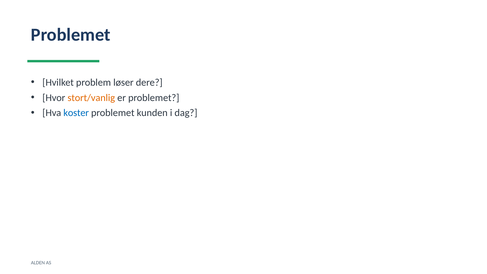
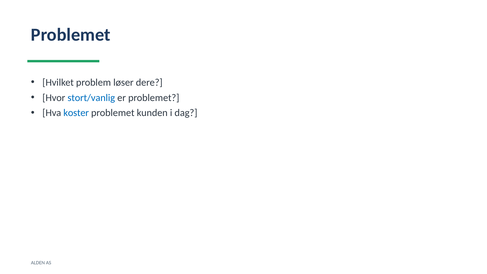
stort/vanlig colour: orange -> blue (91, 98)
